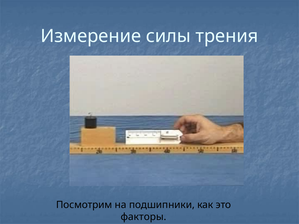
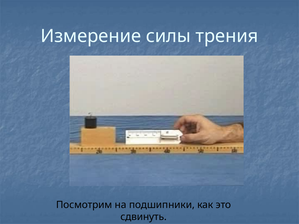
факторы: факторы -> сдвинуть (144, 217)
